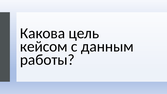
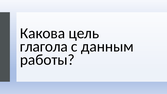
кейсом: кейсом -> глагола (44, 46)
